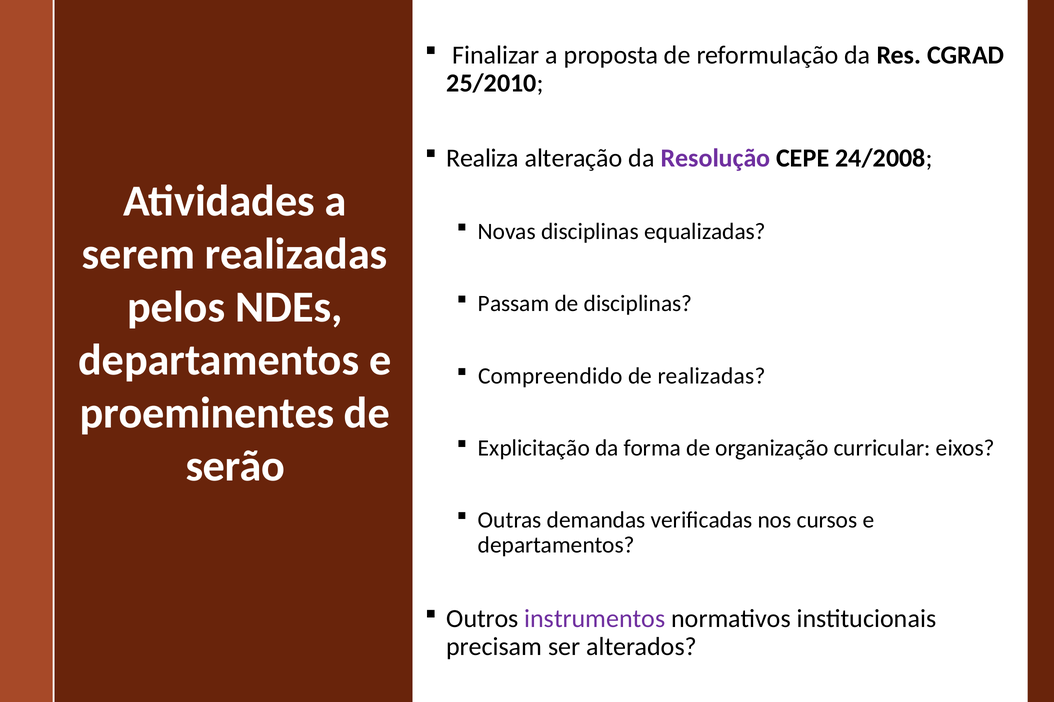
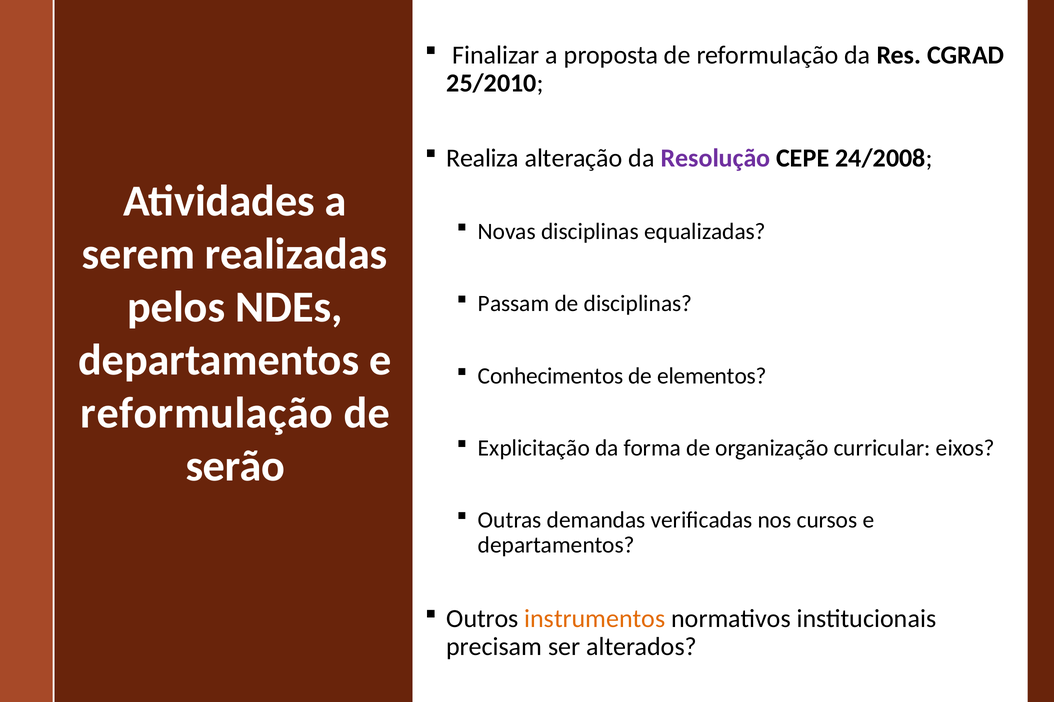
Compreendido: Compreendido -> Conhecimentos (551, 376)
de realizadas: realizadas -> elementos (712, 376)
proeminentes: proeminentes -> reformulação (207, 414)
instrumentos colour: purple -> orange (595, 619)
